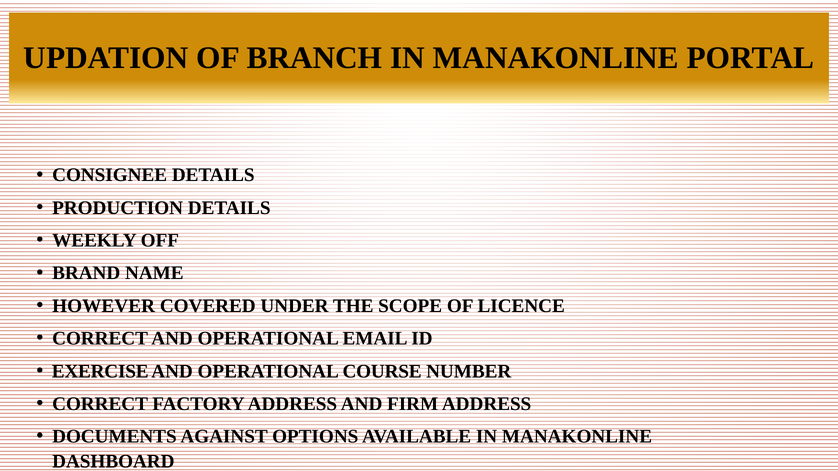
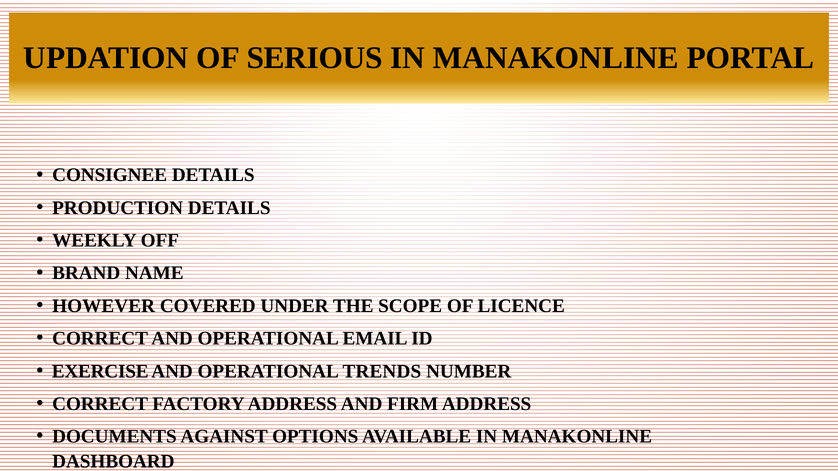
BRANCH: BRANCH -> SERIOUS (315, 58)
COURSE: COURSE -> TRENDS (382, 372)
